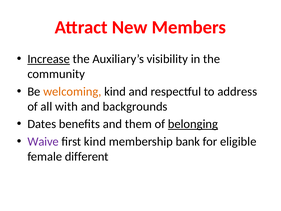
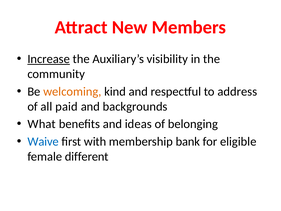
with: with -> paid (66, 106)
Dates: Dates -> What (42, 124)
them: them -> ideas (138, 124)
belonging underline: present -> none (193, 124)
Waive colour: purple -> blue (43, 141)
first kind: kind -> with (95, 141)
